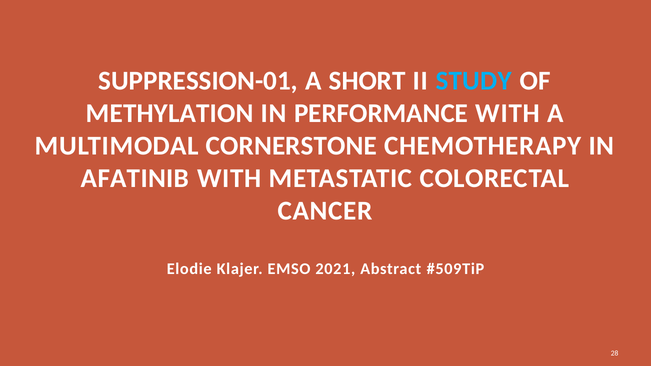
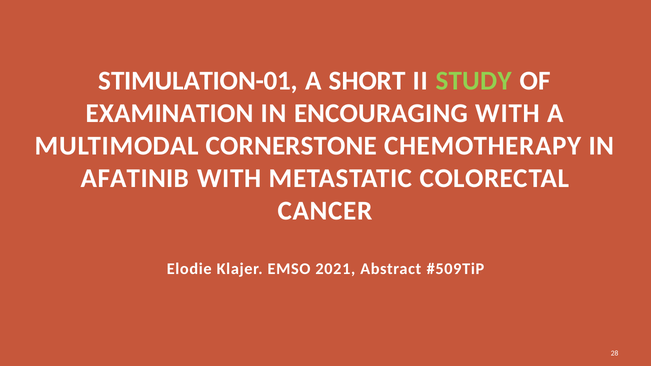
SUPPRESSION-01: SUPPRESSION-01 -> STIMULATION-01 (198, 81)
STUDY colour: light blue -> light green (474, 81)
METHYLATION: METHYLATION -> EXAMINATION (170, 113)
PERFORMANCE: PERFORMANCE -> ENCOURAGING (381, 113)
